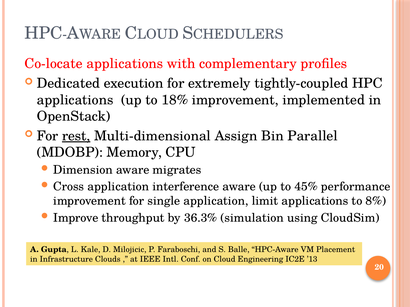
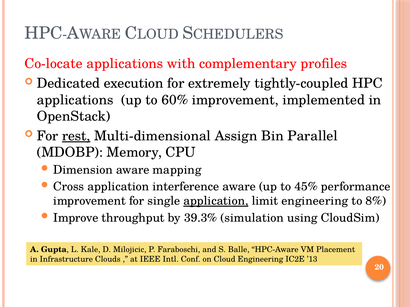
18%: 18% -> 60% (175, 100)
migrates: migrates -> mapping (177, 170)
application underline: none -> present (216, 201)
limit applications: applications -> engineering (315, 201)
36.3%: 36.3% -> 39.3% (201, 218)
